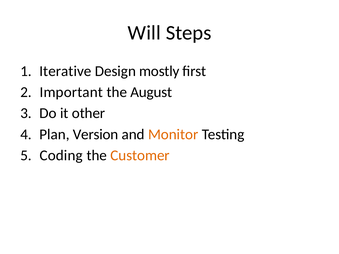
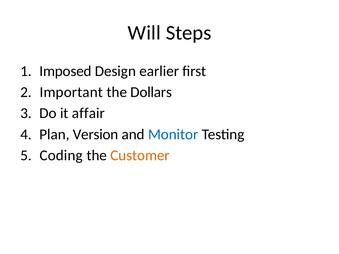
Iterative: Iterative -> Imposed (65, 71)
mostly: mostly -> earlier (159, 71)
August: August -> Dollars (151, 92)
other: other -> affair (88, 113)
Monitor colour: orange -> blue (173, 134)
